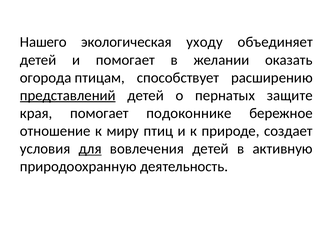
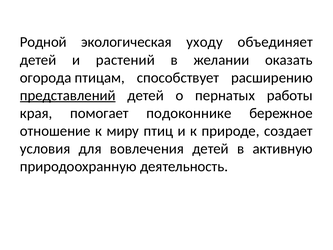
Нашего: Нашего -> Родной (43, 42)
и помогает: помогает -> растений (125, 60)
защите: защите -> работы (290, 95)
для underline: present -> none (90, 149)
